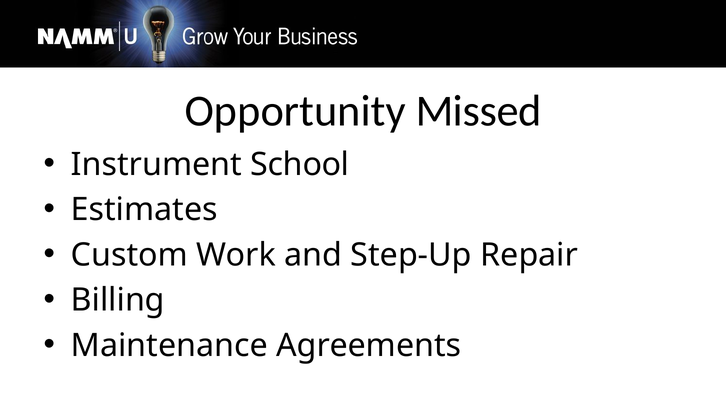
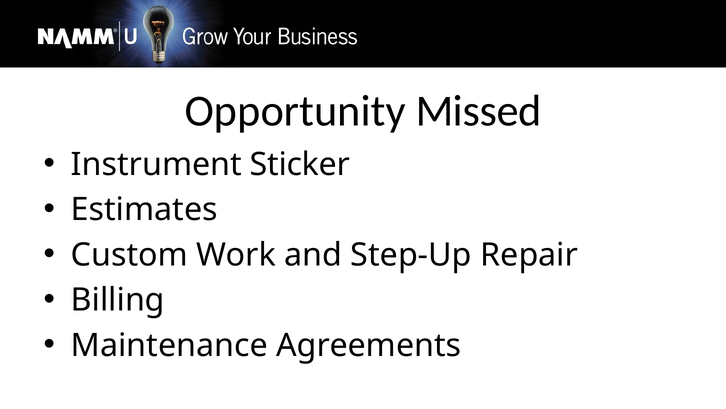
School: School -> Sticker (300, 164)
